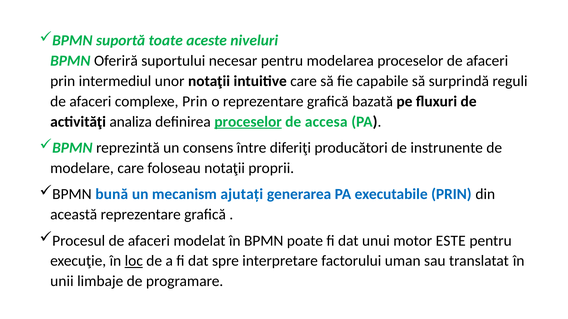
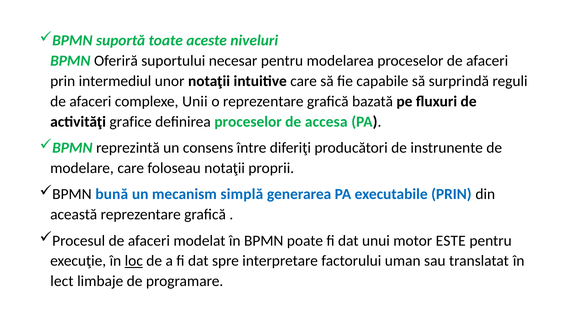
complexe Prin: Prin -> Unii (195, 102)
analiza: analiza -> grafice (131, 122)
proceselor underline: present -> none (248, 122)
ajutați: ajutați -> simplă (242, 195)
unii: unii -> lect (62, 282)
